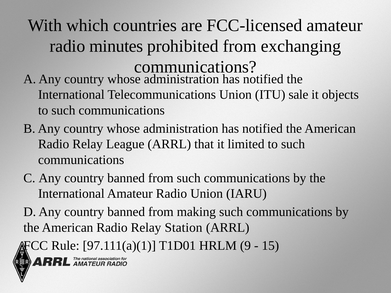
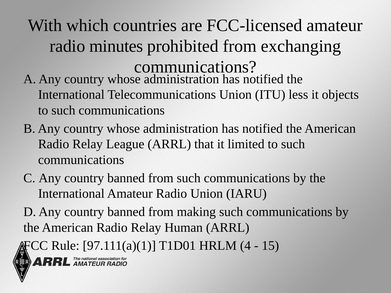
sale: sale -> less (298, 95)
Station: Station -> Human (184, 228)
9: 9 -> 4 (245, 246)
